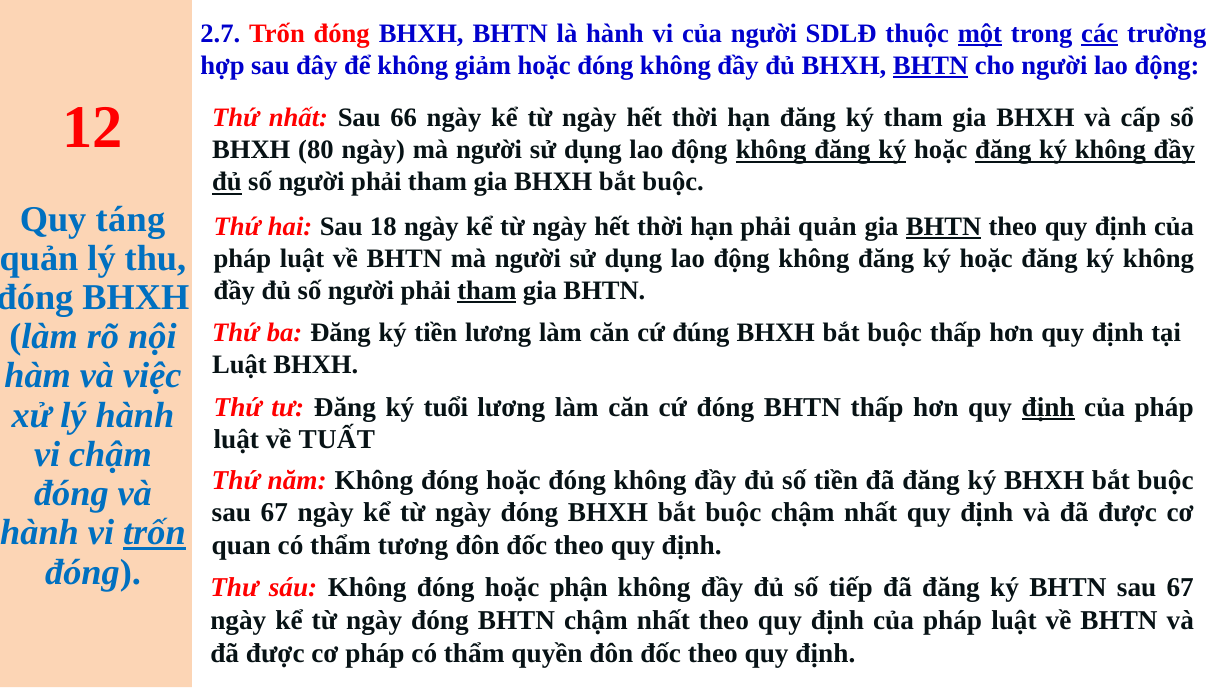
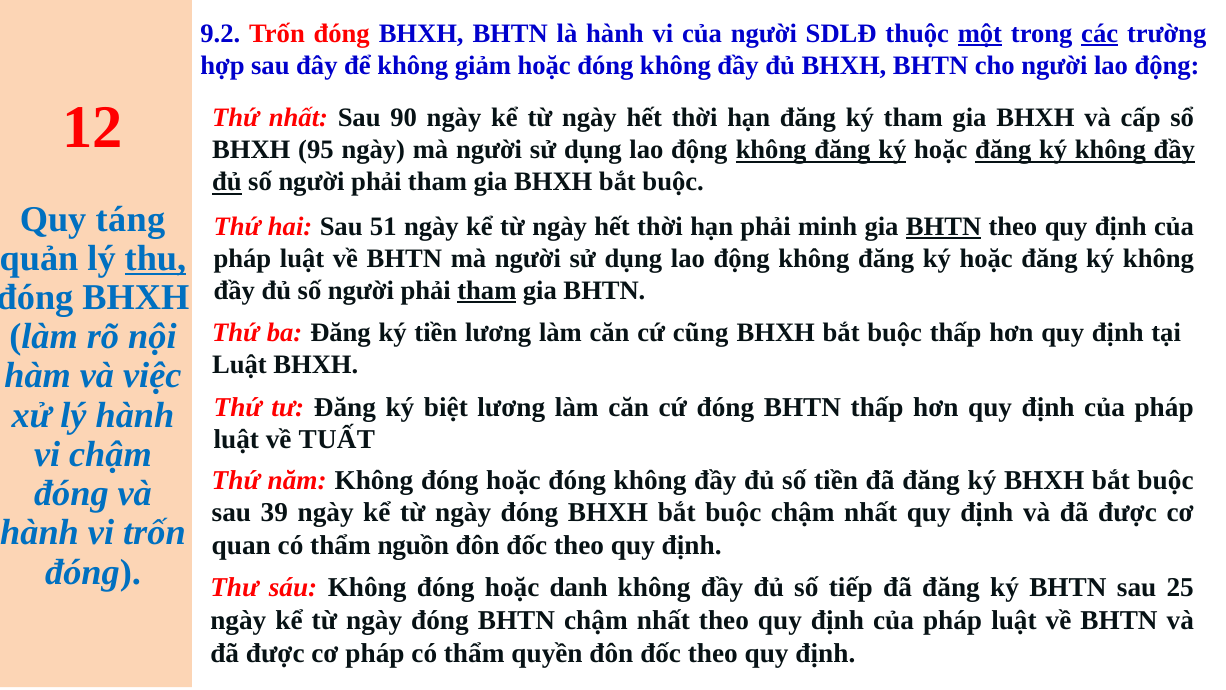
2.7: 2.7 -> 9.2 (220, 33)
BHTN underline: present -> none (931, 65)
66: 66 -> 90 (404, 118)
80: 80 -> 95 (316, 150)
18: 18 -> 51 (383, 226)
phải quản: quản -> minh (828, 226)
thu underline: none -> present (155, 258)
đúng: đúng -> cũng (701, 332)
tuổi: tuổi -> biệt (446, 407)
định underline: present -> none (1048, 407)
67: 67 -> 39 (274, 513)
trốn underline: present -> none (154, 533)
tương: tương -> nguồn (413, 545)
phận: phận -> danh (579, 588)
BHTN sau 67: 67 -> 25 (1180, 588)
